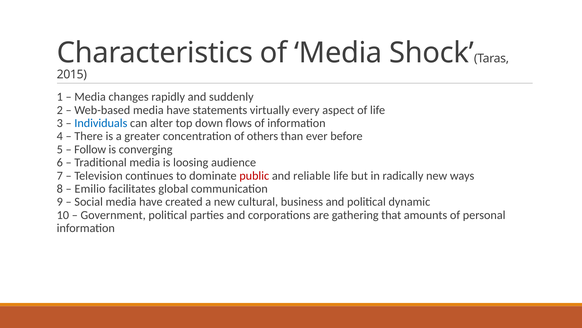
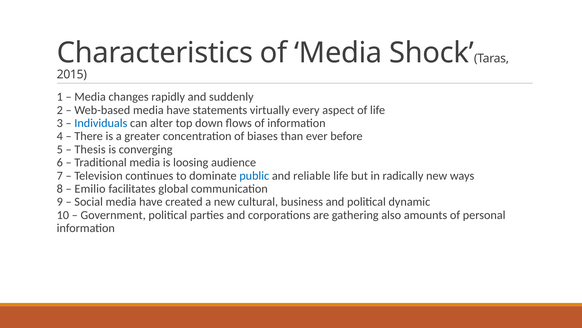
others: others -> biases (262, 136)
Follow: Follow -> Thesis (90, 149)
public colour: red -> blue (254, 175)
that: that -> also (391, 215)
